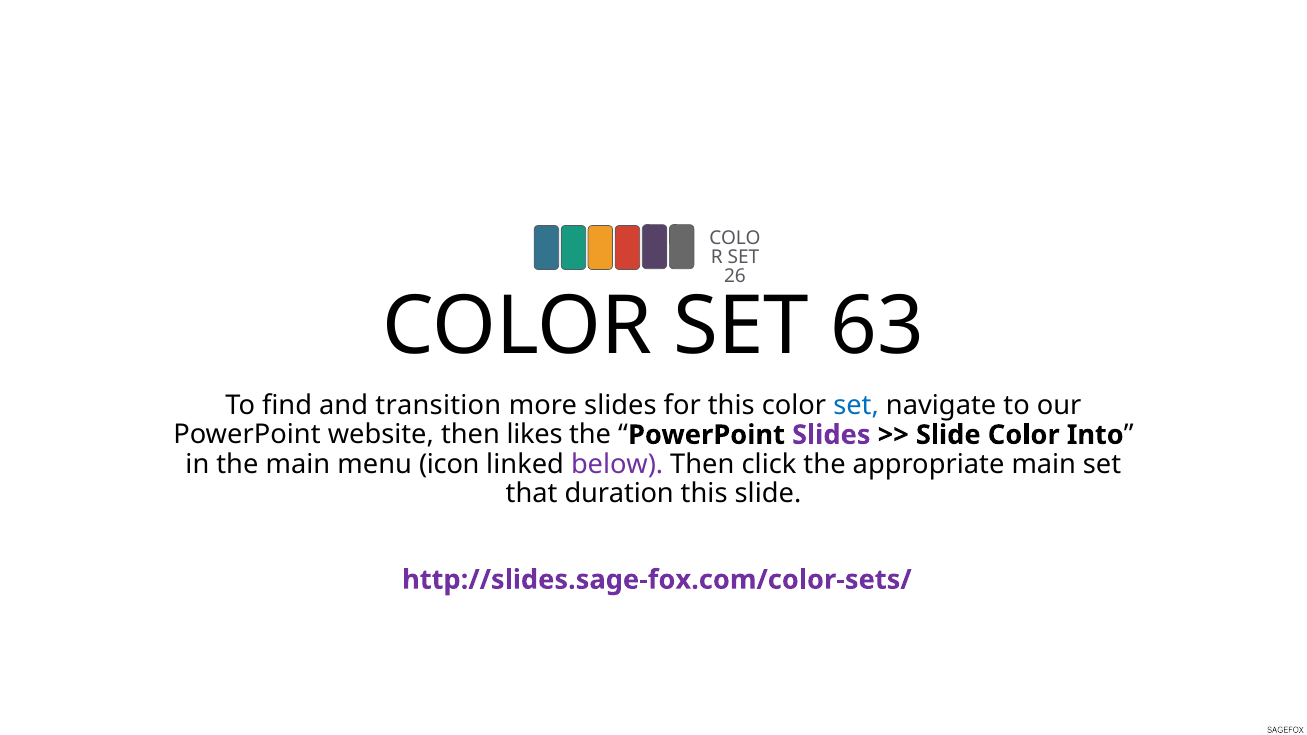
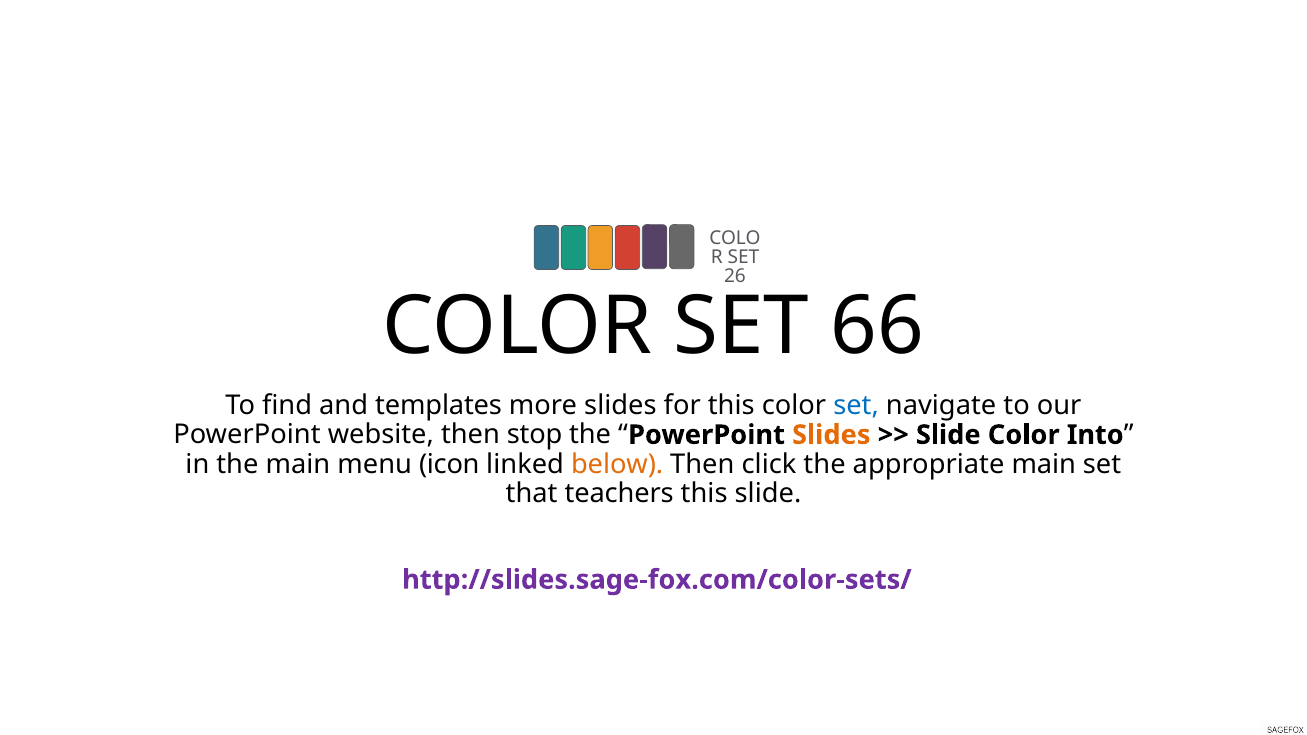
63: 63 -> 66 (877, 327)
transition: transition -> templates (439, 406)
likes: likes -> stop (535, 435)
Slides colour: purple -> orange (831, 435)
below colour: purple -> orange (617, 464)
duration: duration -> teachers (619, 494)
